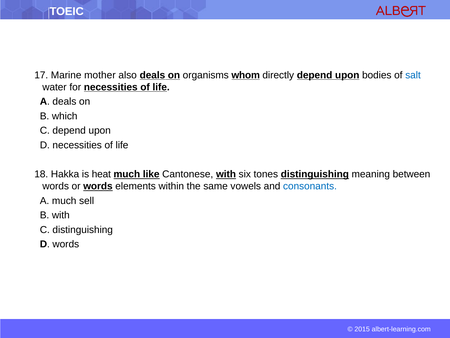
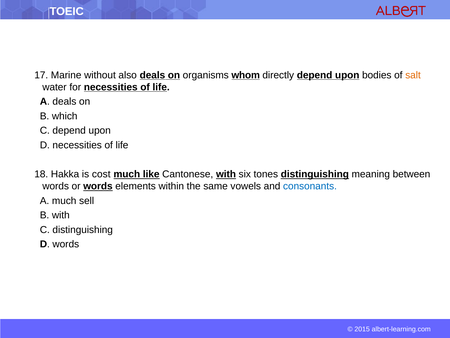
mother: mother -> without (100, 75)
salt colour: blue -> orange (413, 75)
heat: heat -> cost (101, 174)
